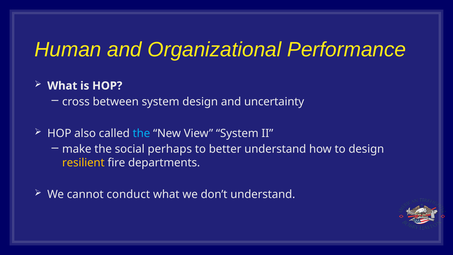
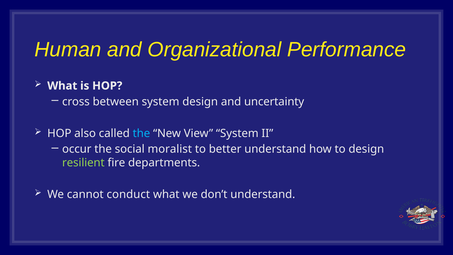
make: make -> occur (77, 149)
perhaps: perhaps -> moralist (170, 149)
resilient colour: yellow -> light green (83, 163)
